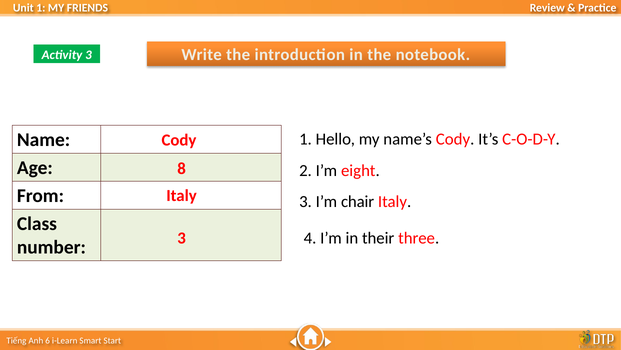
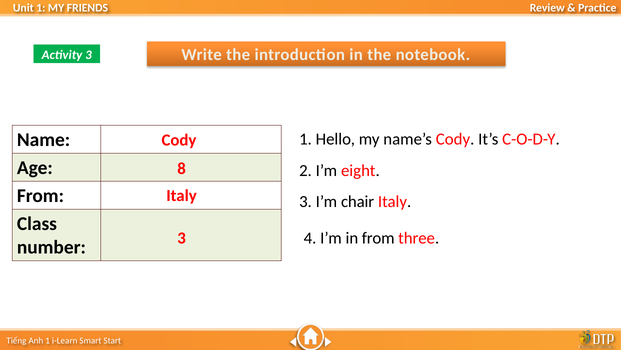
in their: their -> from (378, 238)
6: 6 -> 1 (48, 340)
